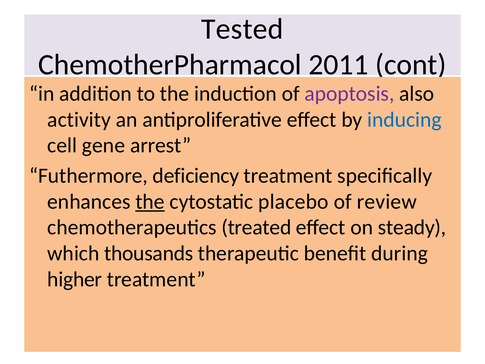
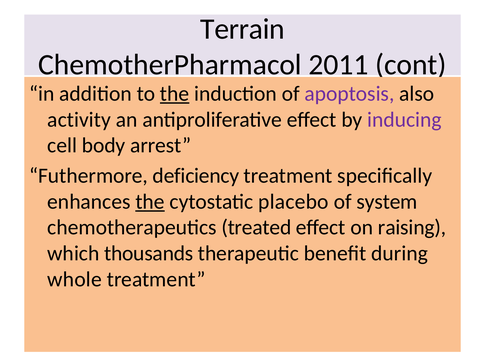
Tested: Tested -> Terrain (243, 29)
the underline: none -> present (175, 94)
inducing colour: blue -> purple (404, 120)
gene: gene -> body (104, 145)
review: review -> system (387, 201)
steady: steady -> raising (412, 227)
higher: higher -> whole (75, 279)
